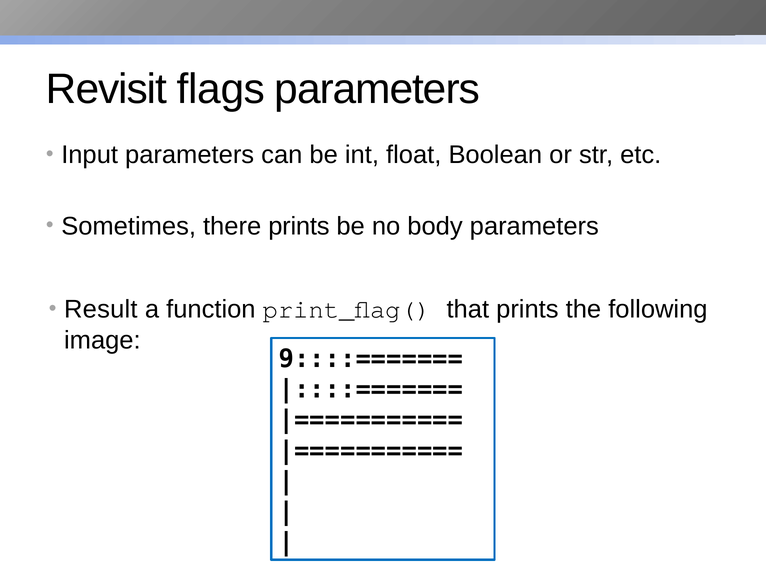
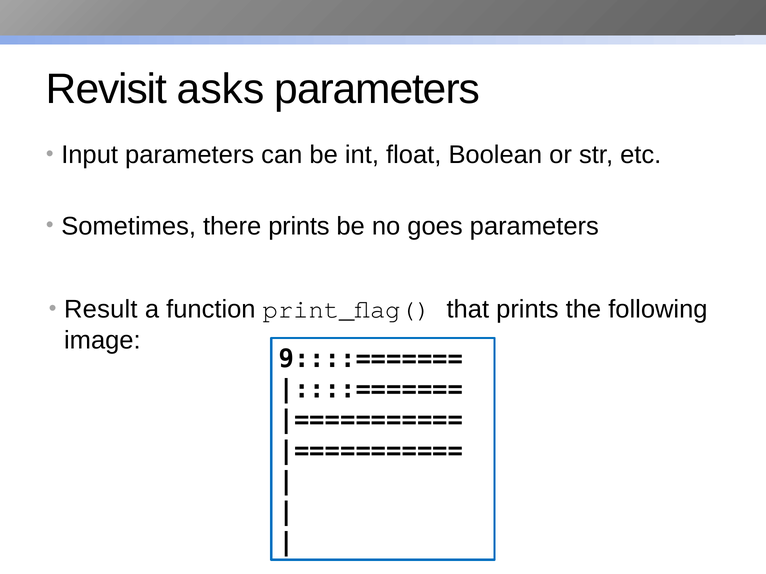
flags: flags -> asks (221, 89)
body: body -> goes (435, 226)
